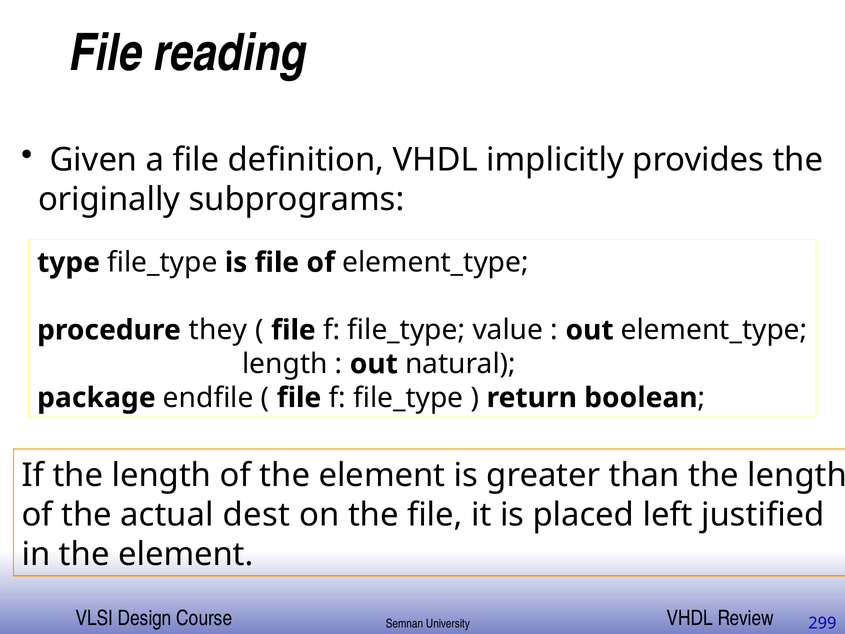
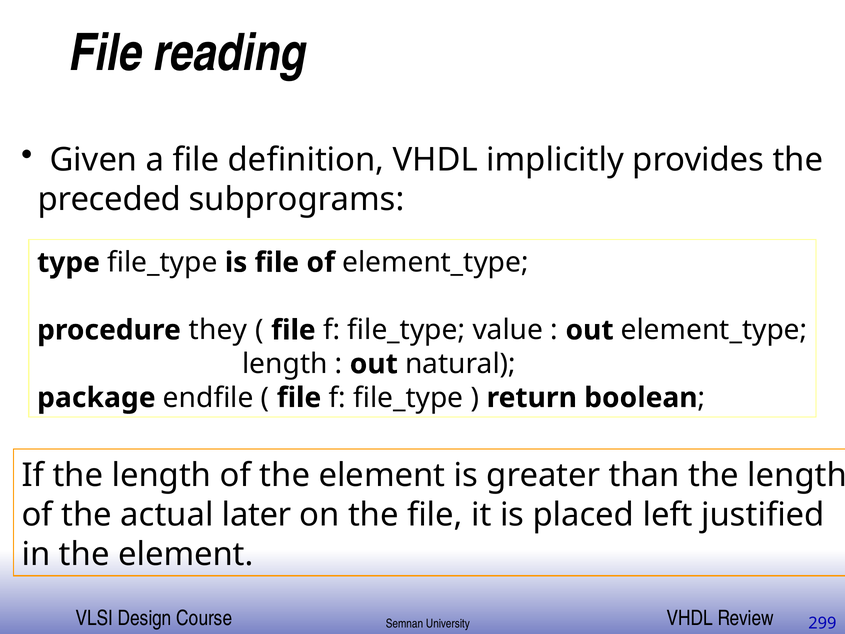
originally: originally -> preceded (109, 199)
dest: dest -> later (257, 515)
